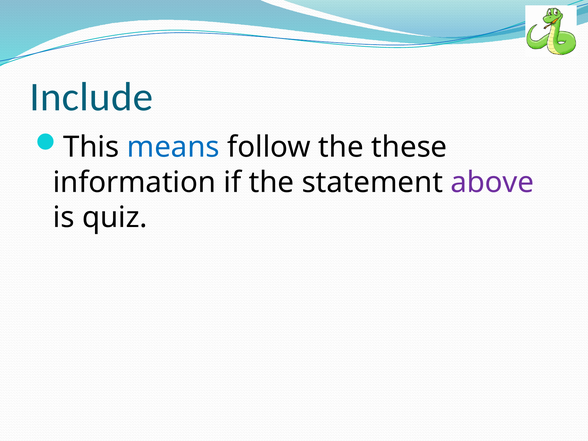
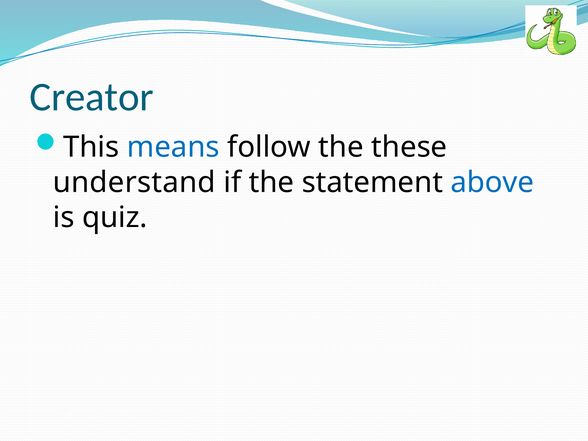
Include: Include -> Creator (92, 97)
information: information -> understand (134, 182)
above colour: purple -> blue (492, 182)
